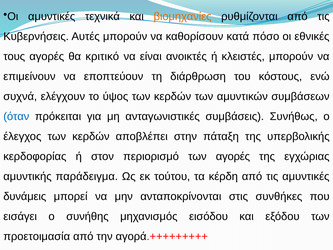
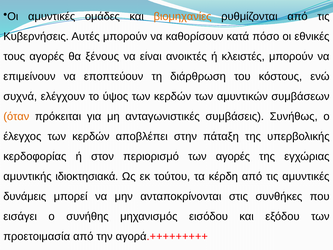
τεχνικά: τεχνικά -> ομάδες (102, 16)
κριτικό: κριτικό -> ξένους (102, 56)
όταν colour: blue -> orange (16, 116)
παράδειγμα: παράδειγμα -> ιδιοκτησιακά (87, 176)
